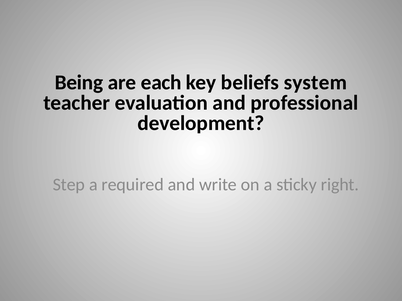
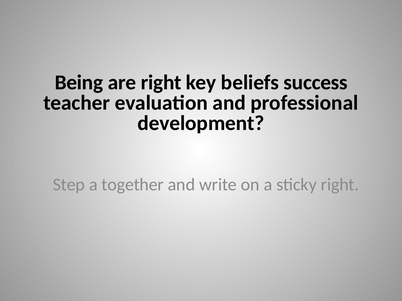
are each: each -> right (161, 83)
system: system -> success (316, 83)
required: required -> together (133, 185)
